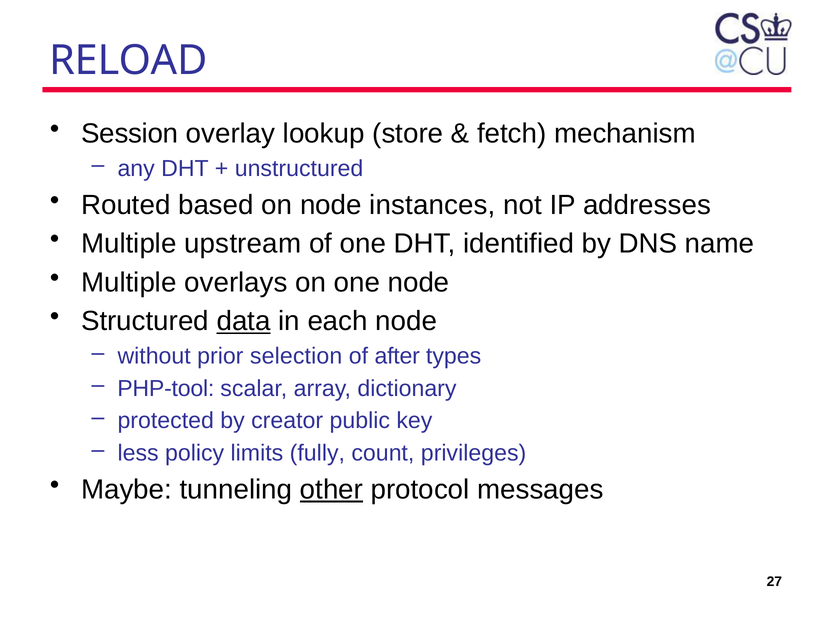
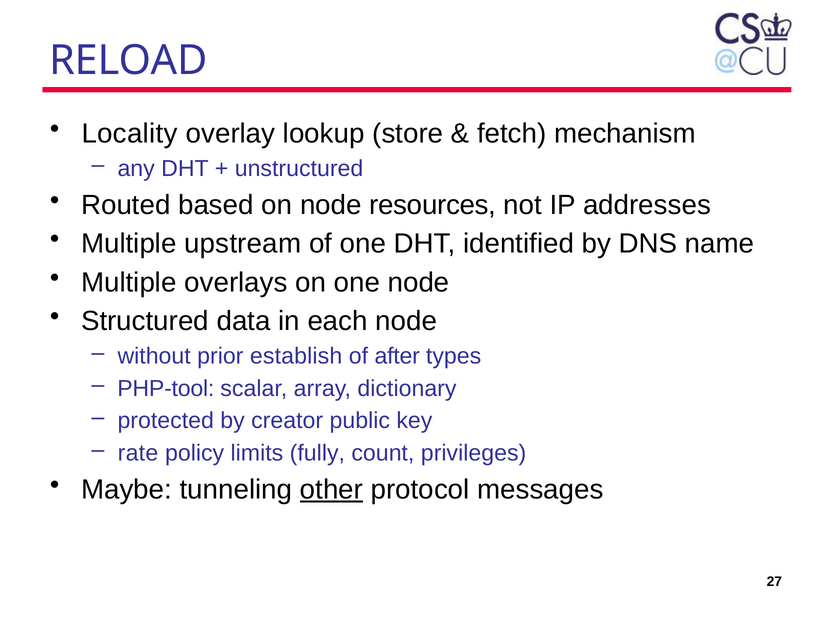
Session: Session -> Locality (130, 134)
instances: instances -> resources (433, 205)
data underline: present -> none (244, 321)
selection: selection -> establish (296, 356)
less: less -> rate (138, 453)
